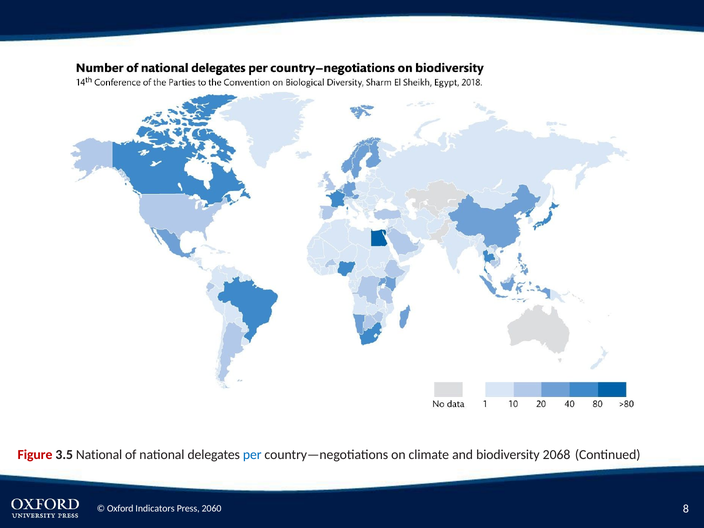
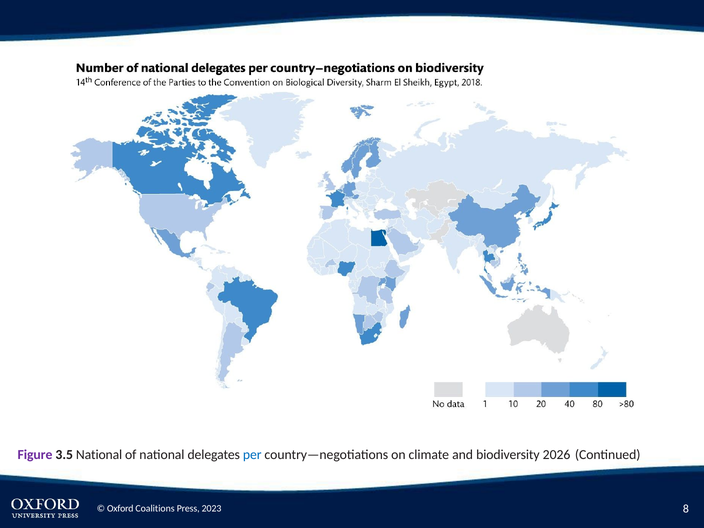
Figure colour: red -> purple (35, 455)
2068: 2068 -> 2026 (557, 455)
Indicators: Indicators -> Coalitions (155, 509)
2060: 2060 -> 2023 (212, 509)
